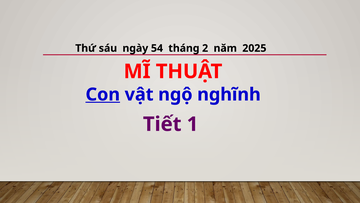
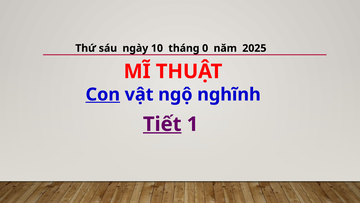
54: 54 -> 10 (157, 48)
2: 2 -> 0 (205, 48)
Tiết underline: none -> present (162, 124)
